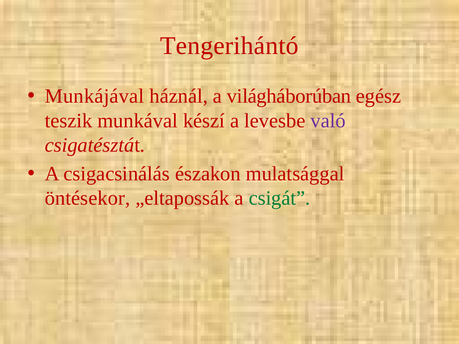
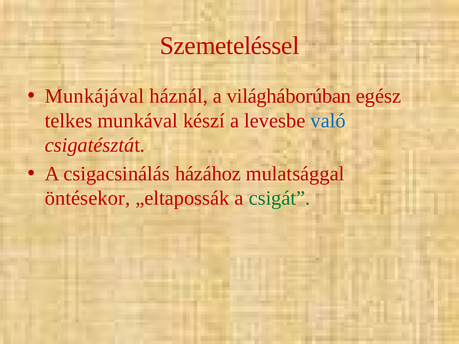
Tengerihántó: Tengerihántó -> Szemeteléssel (230, 46)
teszik: teszik -> telkes (69, 121)
való colour: purple -> blue (328, 121)
északon: északon -> házához (208, 174)
